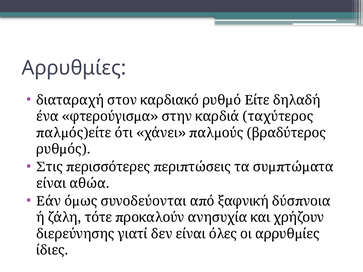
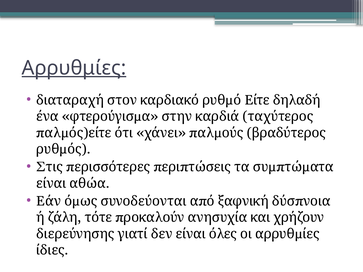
Αρρυθμίες underline: none -> present (74, 68)
